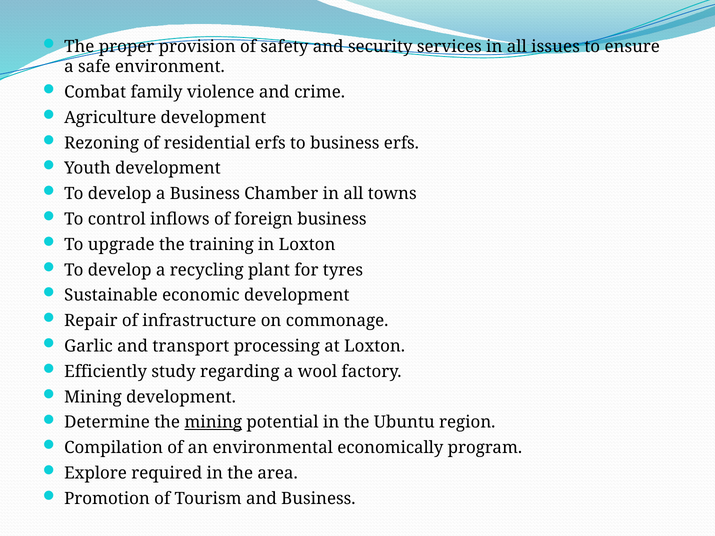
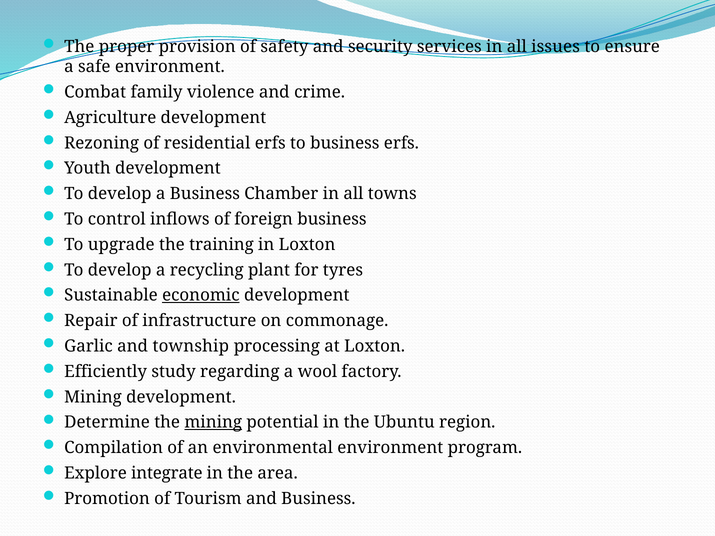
economic underline: none -> present (201, 296)
transport: transport -> township (191, 346)
environmental economically: economically -> environment (390, 448)
required: required -> integrate (167, 473)
